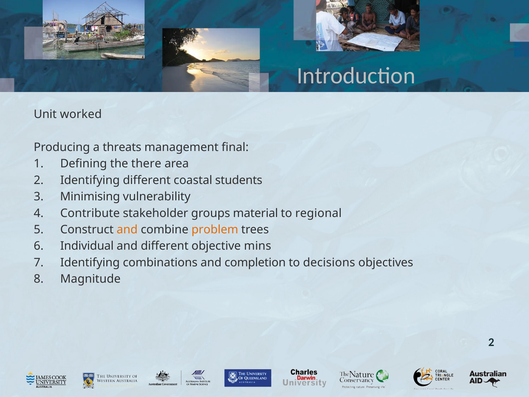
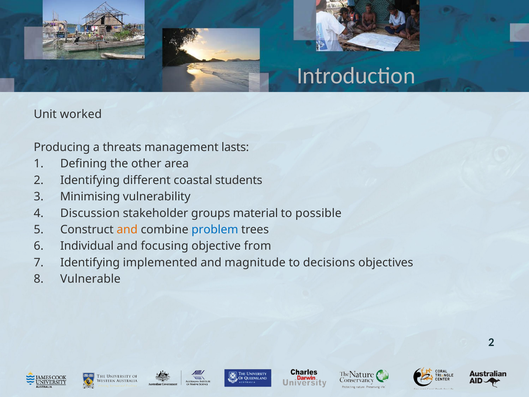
final: final -> lasts (235, 147)
there: there -> other (146, 164)
Contribute: Contribute -> Discussion (90, 213)
regional: regional -> possible (318, 213)
problem colour: orange -> blue (215, 229)
and different: different -> focusing (165, 246)
mins: mins -> from (258, 246)
combinations: combinations -> implemented (160, 262)
completion: completion -> magnitude (255, 262)
Magnitude: Magnitude -> Vulnerable (90, 279)
